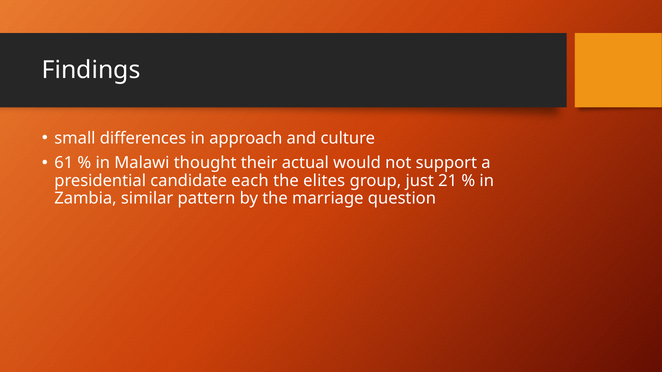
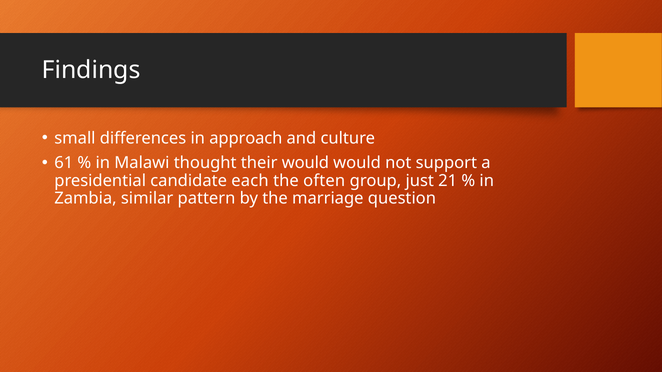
their actual: actual -> would (305, 163)
elites: elites -> often (324, 181)
